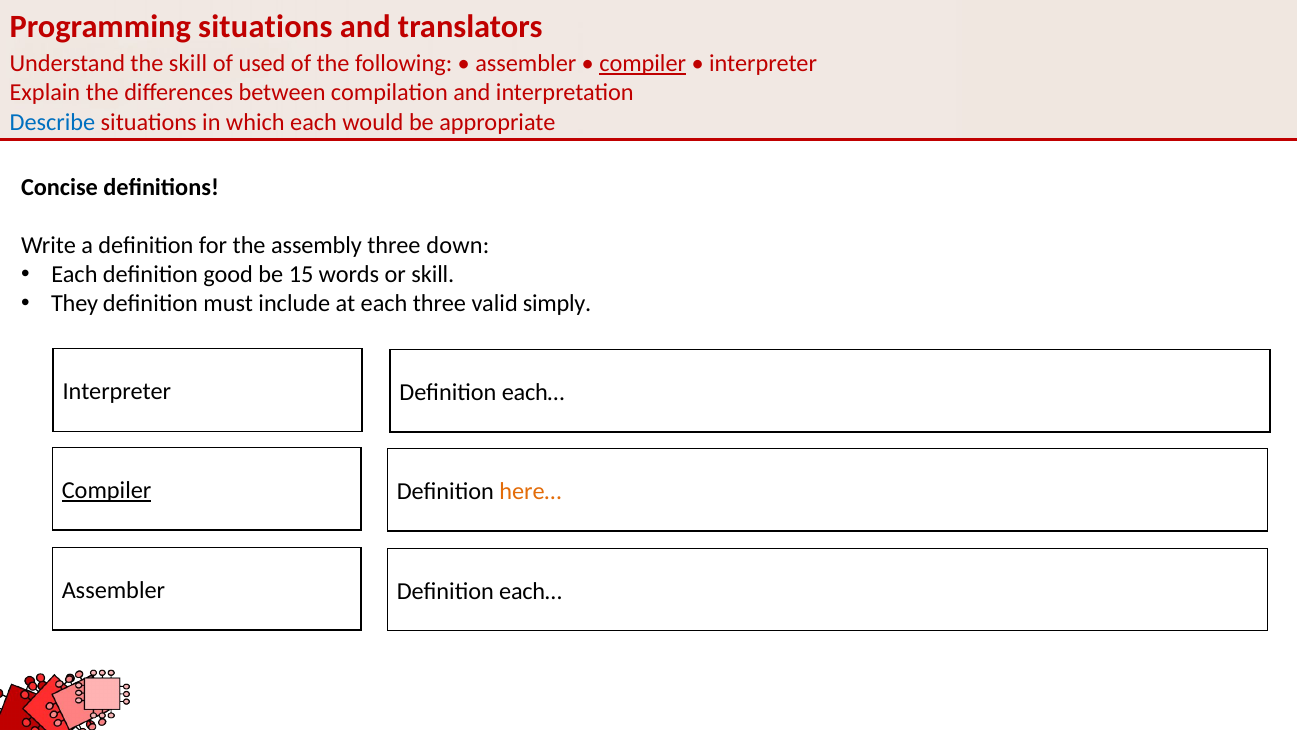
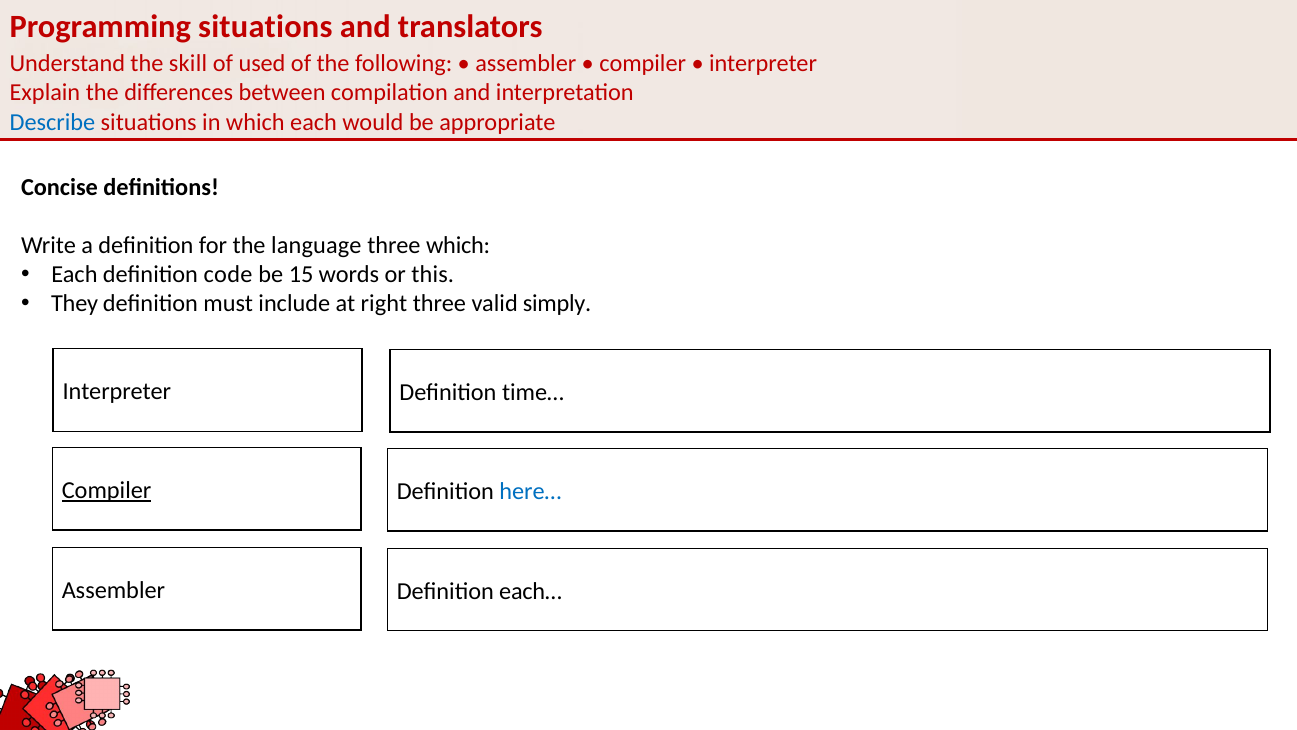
compiler underline: present -> none (643, 64)
assembly: assembly -> language (316, 245)
three down: down -> which (458, 245)
good: good -> code (228, 275)
or skill: skill -> this (433, 275)
at each: each -> right (384, 304)
each…: each… -> time… (533, 392)
here… colour: orange -> blue (530, 491)
